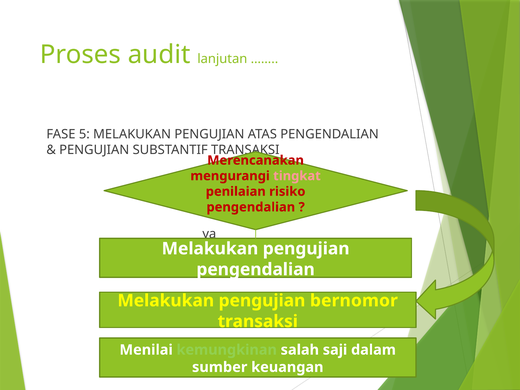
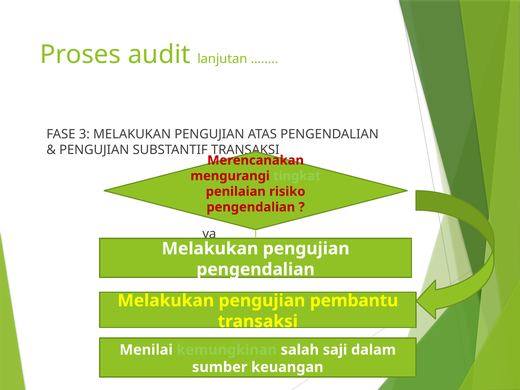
5: 5 -> 3 (84, 134)
tingkat colour: pink -> light green (297, 176)
bernomor: bernomor -> pembantu (354, 301)
